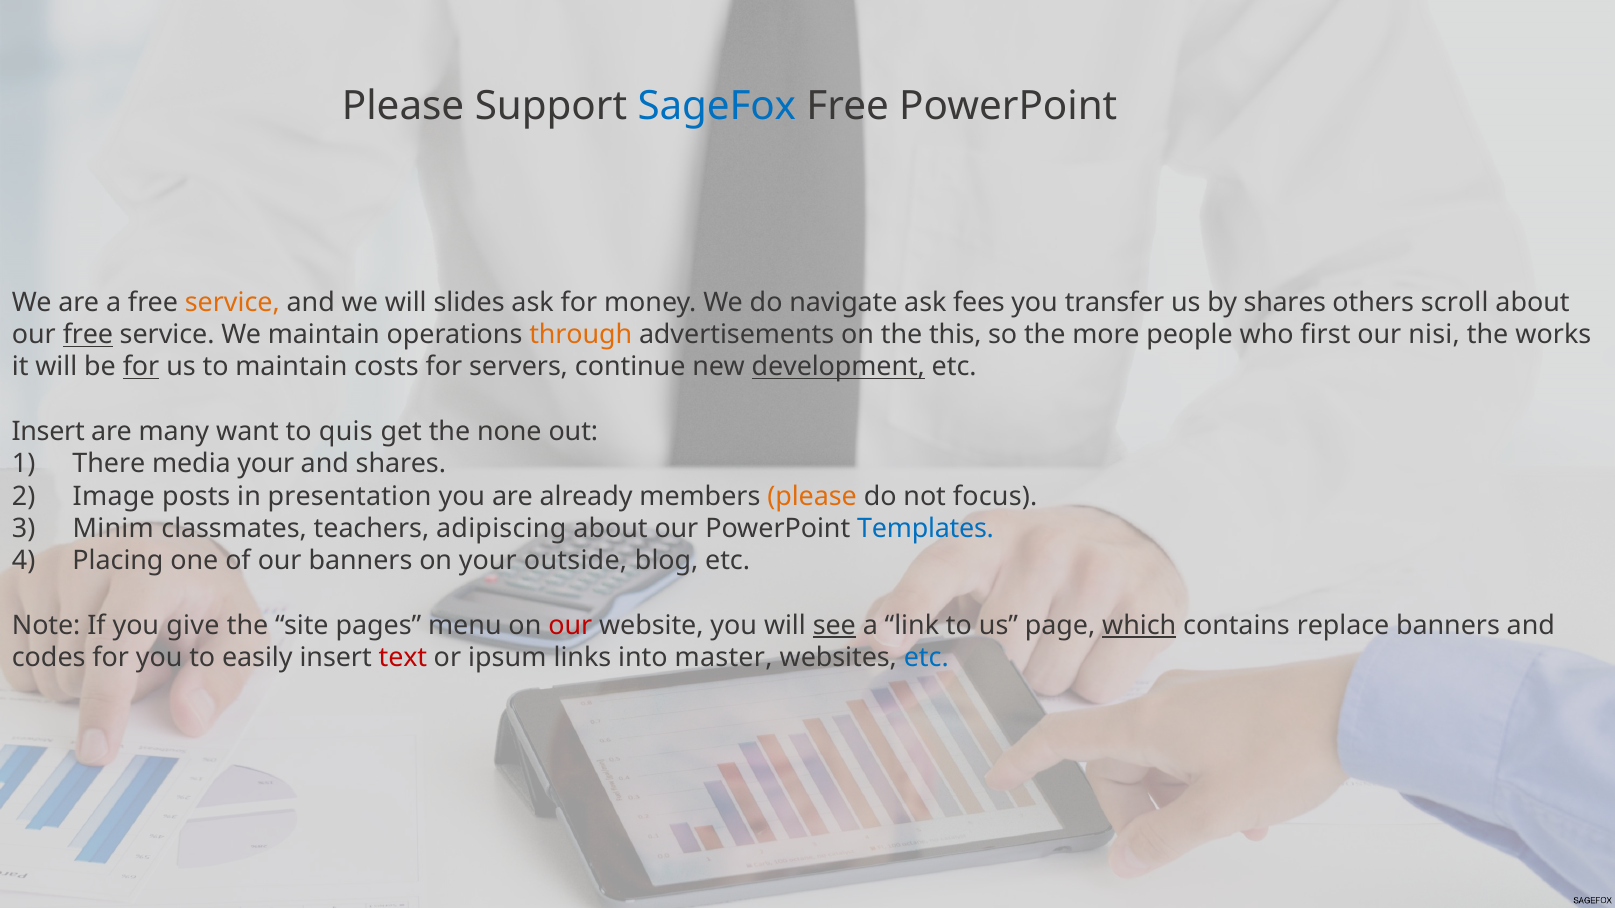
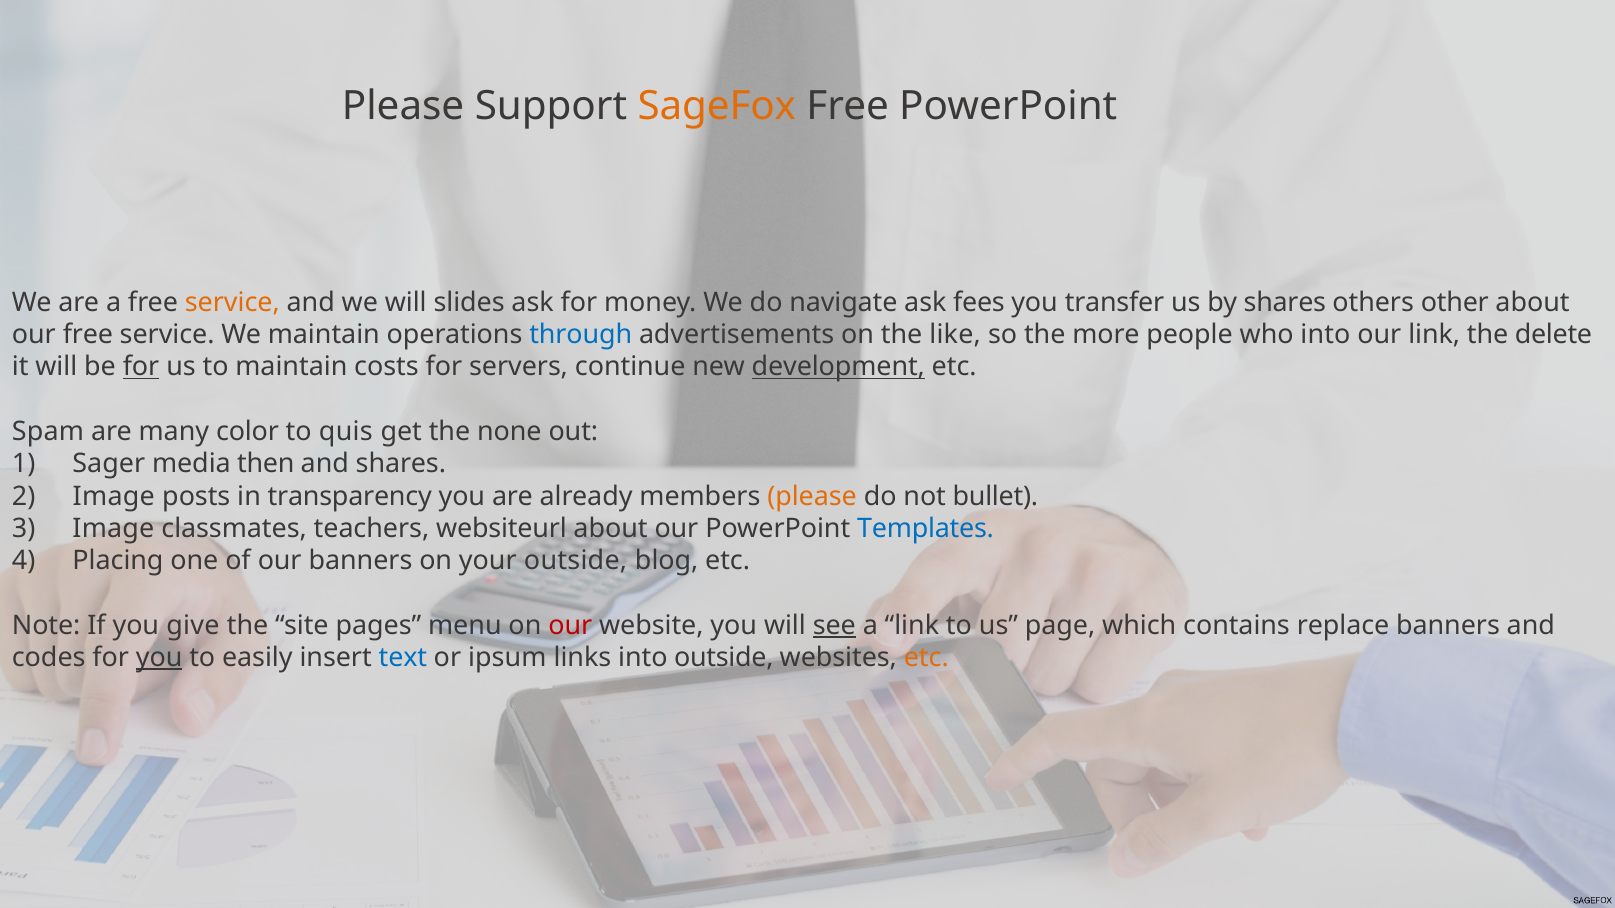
SageFox colour: blue -> orange (717, 106)
scroll: scroll -> other (1455, 303)
free underline: present -> none (88, 335)
through colour: orange -> blue (581, 335)
this: this -> like (955, 335)
who first: first -> into (1325, 335)
our nisi: nisi -> link (1434, 335)
works: works -> delete (1553, 335)
Insert: Insert -> Spam (48, 432)
want: want -> color (248, 432)
There: There -> Sager (109, 464)
media your: your -> then (266, 464)
presentation: presentation -> transparency (350, 496)
focus: focus -> bullet (995, 496)
Minim: Minim -> Image (113, 529)
adipiscing: adipiscing -> websiteurl (501, 529)
which underline: present -> none (1139, 626)
you underline: none -> present (159, 658)
text colour: red -> blue (403, 658)
into master: master -> outside (724, 658)
etc colour: blue -> orange (926, 658)
